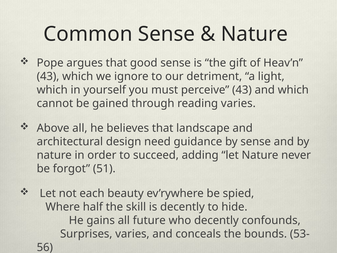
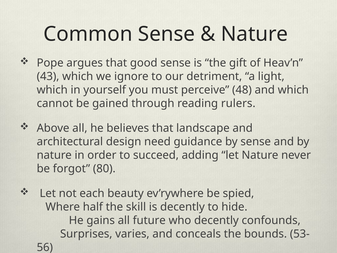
perceive 43: 43 -> 48 (242, 90)
reading varies: varies -> rulers (238, 103)
51: 51 -> 80 (104, 169)
